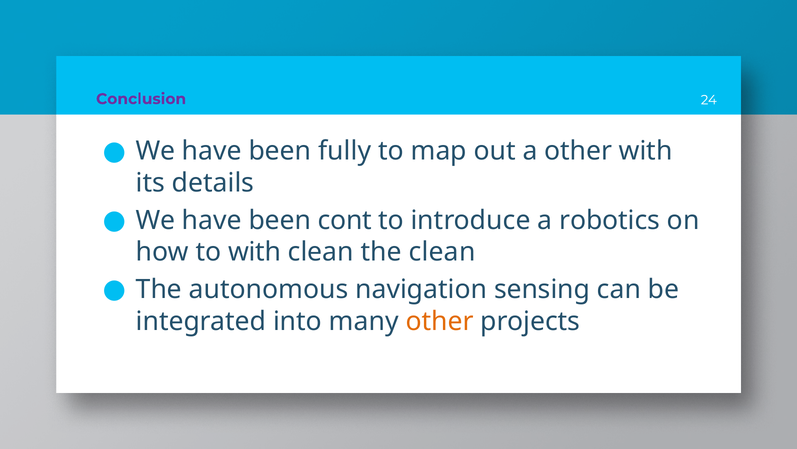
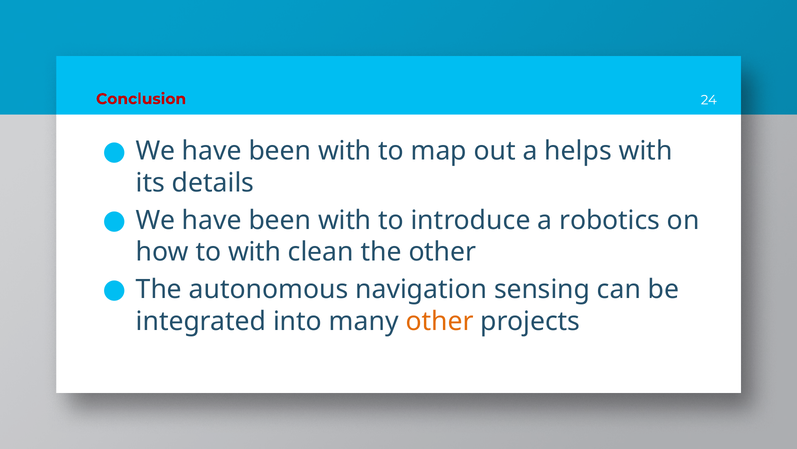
Conclusion colour: purple -> red (141, 99)
fully: fully -> with (345, 151)
a other: other -> helps (578, 151)
cont: cont -> with (345, 220)
the clean: clean -> other (442, 252)
